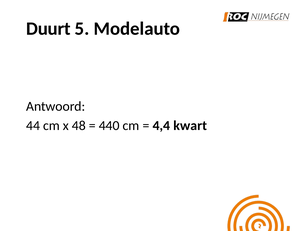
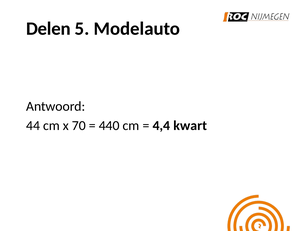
Duurt: Duurt -> Delen (48, 29)
48: 48 -> 70 (79, 126)
